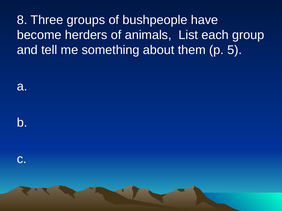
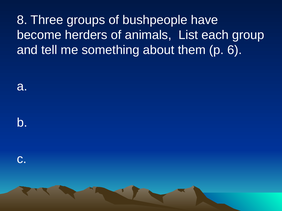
5: 5 -> 6 (235, 50)
